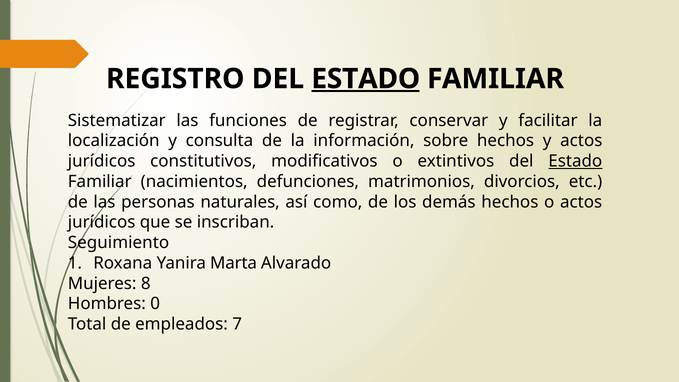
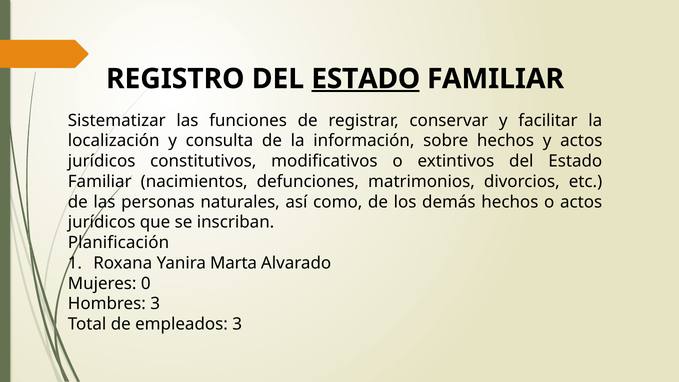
Estado underline: present -> none (575, 161)
Seguimiento: Seguimiento -> Planificación (118, 243)
8: 8 -> 0 (146, 283)
Hombres 0: 0 -> 3 (155, 304)
empleados 7: 7 -> 3 (237, 324)
